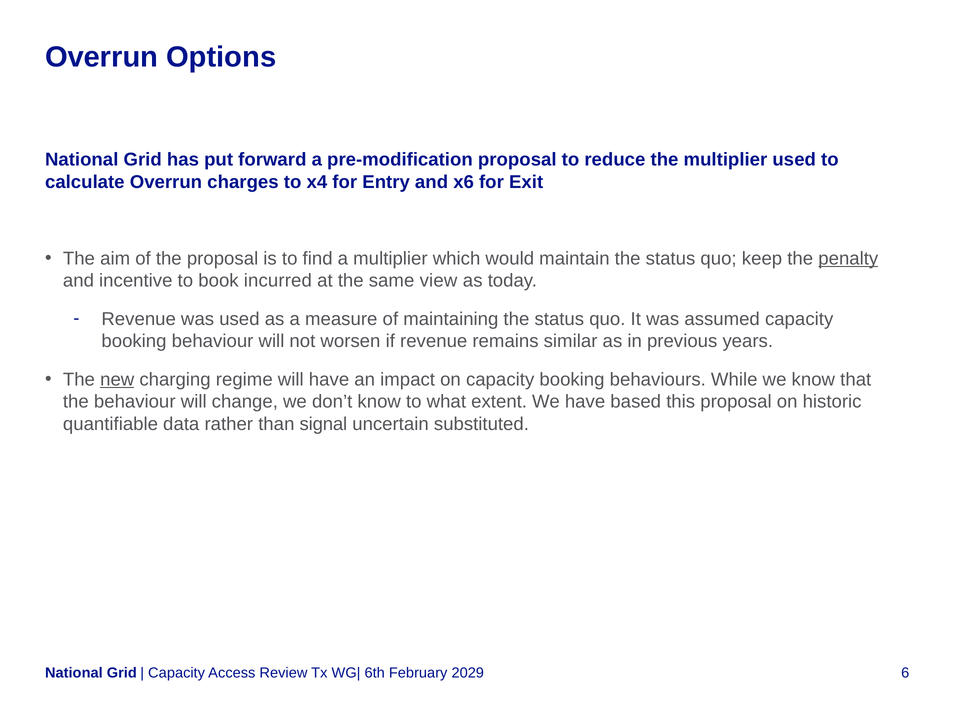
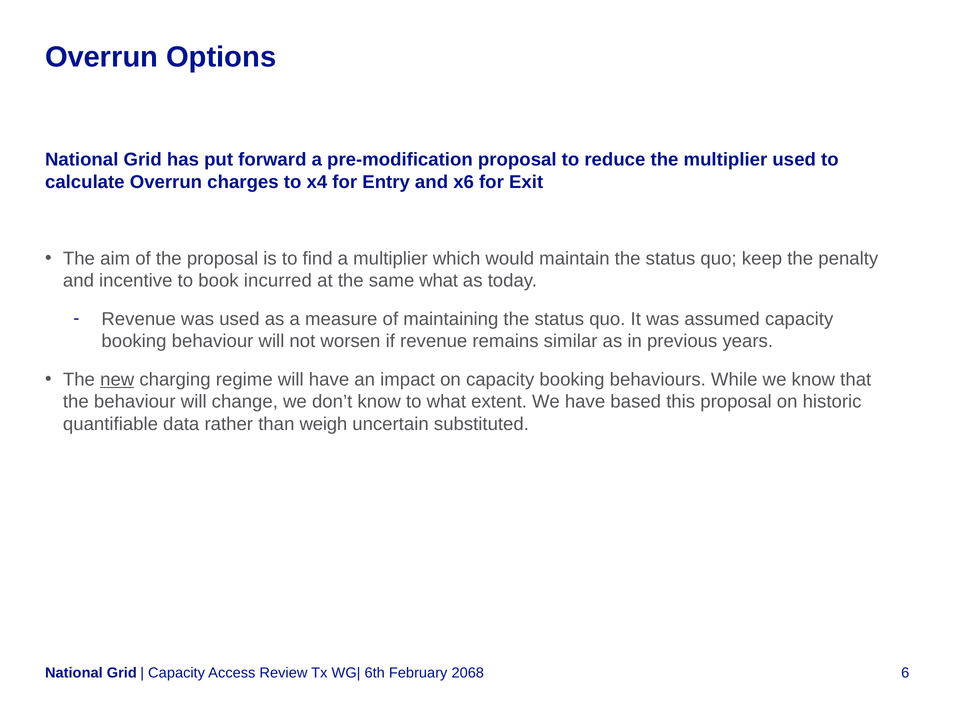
penalty underline: present -> none (848, 259)
same view: view -> what (439, 281)
signal: signal -> weigh (323, 424)
2029: 2029 -> 2068 (468, 673)
